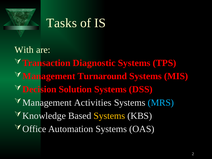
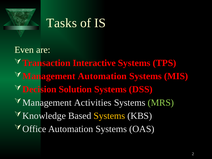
With: With -> Even (24, 50)
Diagnostic: Diagnostic -> Interactive (94, 63)
Turnaround: Turnaround -> Automation (102, 76)
MRS colour: light blue -> light green (161, 103)
